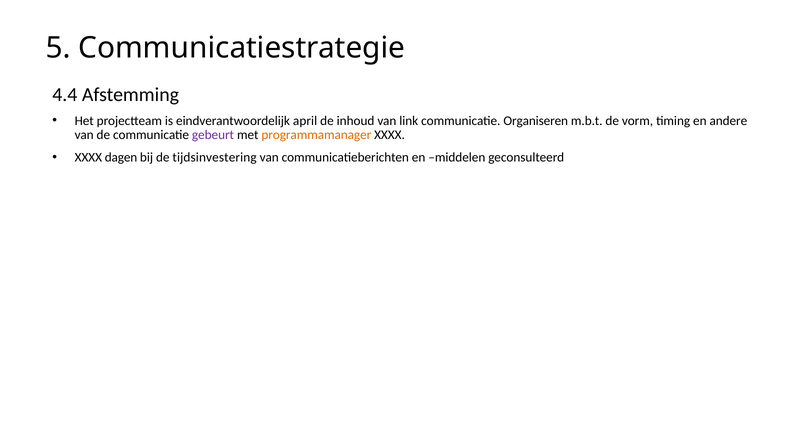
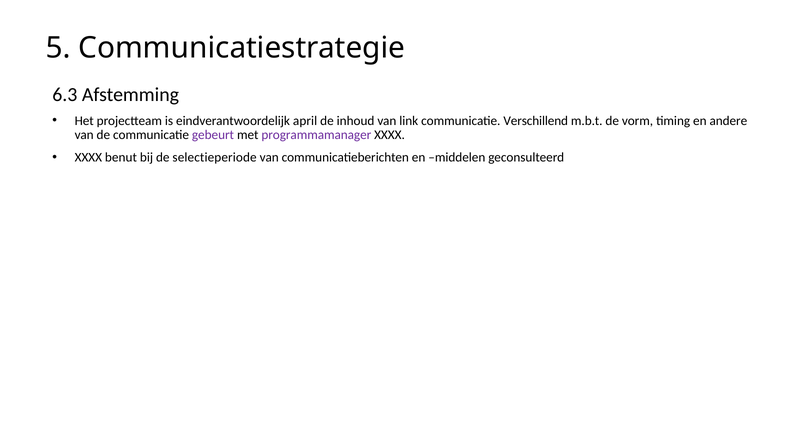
4.4: 4.4 -> 6.3 (65, 94)
Organiseren: Organiseren -> Verschillend (536, 121)
programmamanager colour: orange -> purple (316, 135)
dagen: dagen -> benut (121, 157)
tijdsinvestering: tijdsinvestering -> selectieperiode (215, 157)
